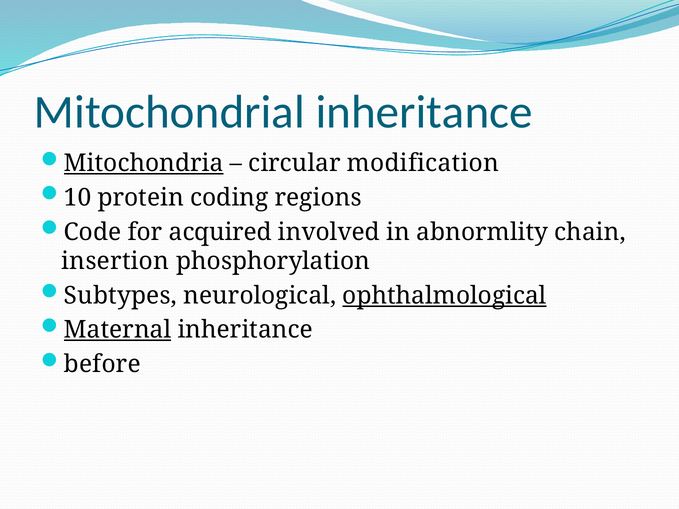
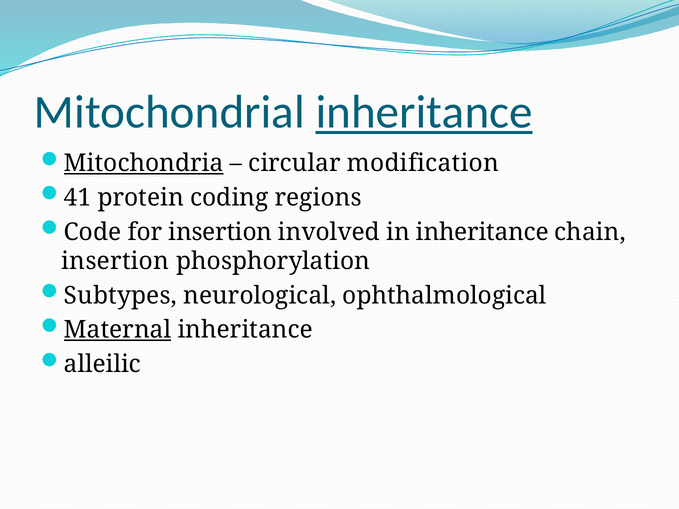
inheritance underline: none -> present (424, 112)
10: 10 -> 41 (78, 198)
for acquired: acquired -> insertion (220, 232)
in abnormlity: abnormlity -> inheritance (482, 232)
ophthalmological underline: present -> none (445, 296)
before: before -> alleilic (102, 364)
